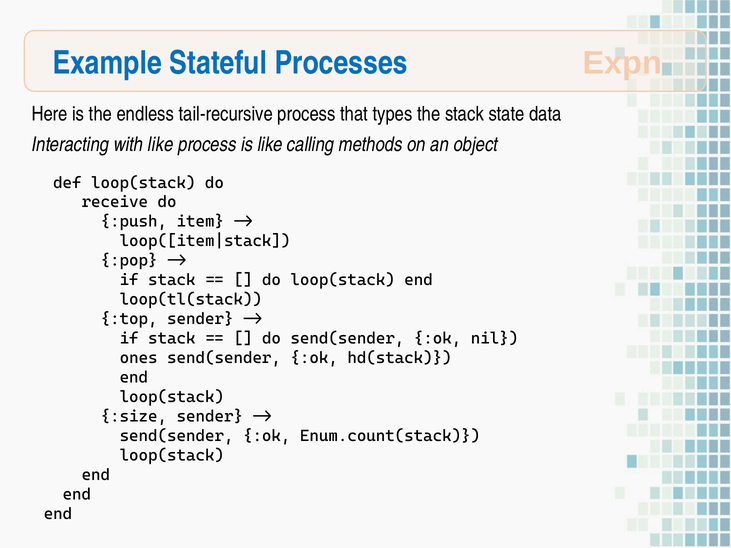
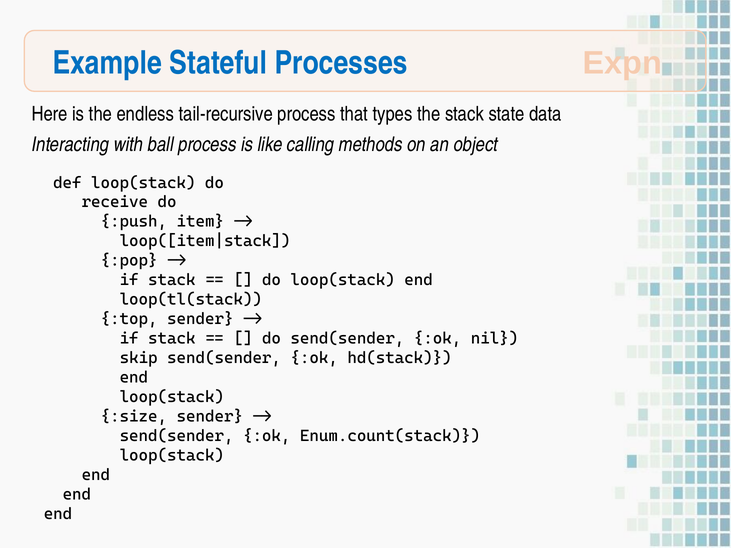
with like: like -> ball (161, 145)
ones: ones -> skip (139, 358)
